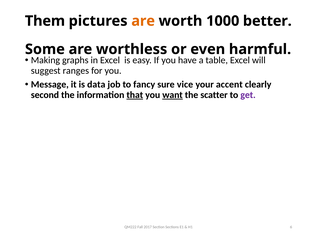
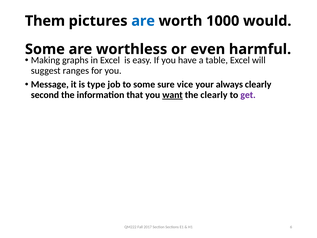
are colour: orange -> blue (143, 21)
better: better -> would (267, 21)
data: data -> type (96, 84)
to fancy: fancy -> some (144, 84)
accent: accent -> always (229, 84)
that underline: present -> none (135, 95)
the scatter: scatter -> clearly (214, 95)
